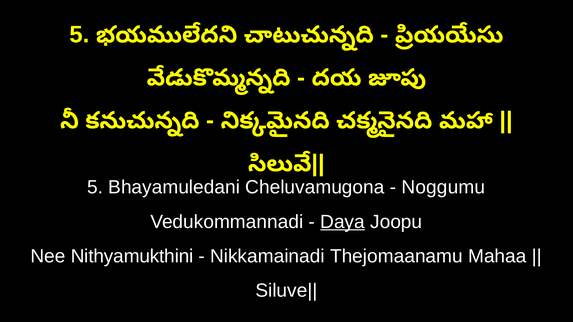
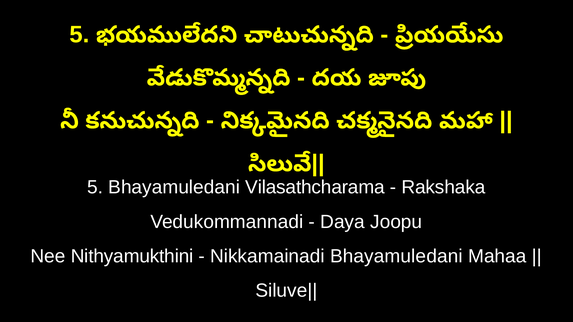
Cheluvamugona: Cheluvamugona -> Vilasathcharama (315, 188)
Noggumu: Noggumu -> Rakshaka (443, 188)
Daya underline: present -> none (343, 222)
Nikkamainadi Thejomaanamu: Thejomaanamu -> Bhayamuledani (396, 256)
